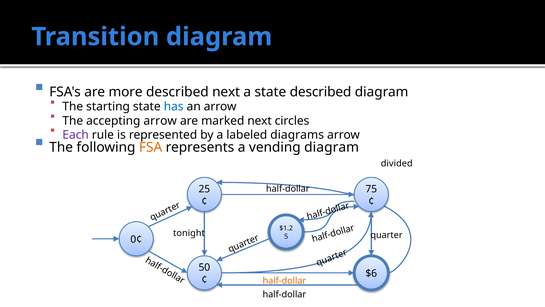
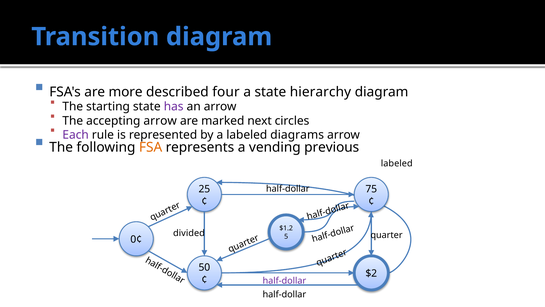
described next: next -> four (226, 92)
state described: described -> hierarchy (320, 92)
has colour: blue -> purple (174, 107)
vending diagram: diagram -> previous (332, 147)
divided: divided -> labeled (397, 163)
tonight: tonight -> divided (189, 233)
$6: $6 -> $2 (371, 273)
half-dollar colour: orange -> purple (284, 281)
